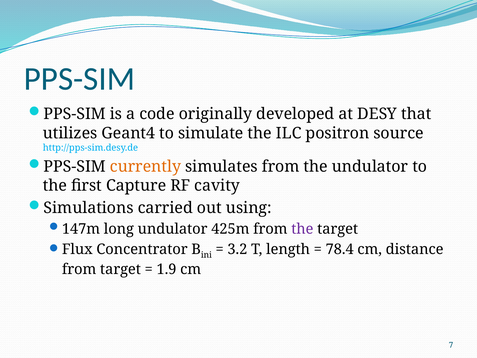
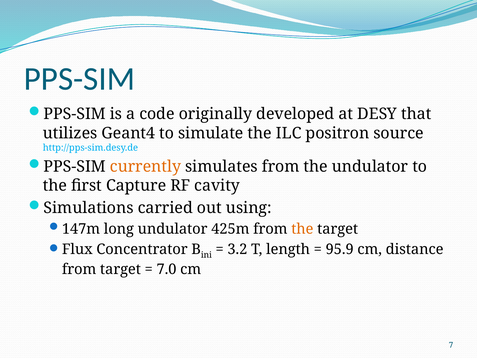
the colour: purple -> orange (302, 229)
78.4: 78.4 -> 95.9 (340, 249)
1.9: 1.9 -> 7.0 (167, 269)
